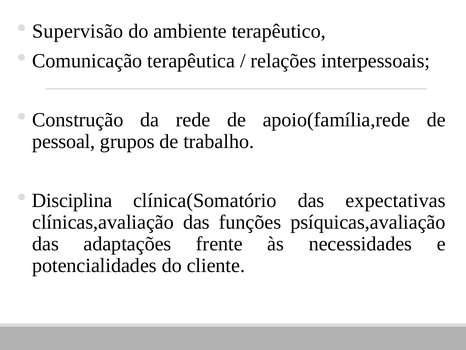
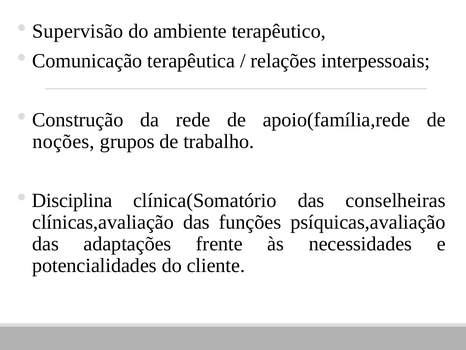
pessoal: pessoal -> noções (64, 141)
expectativas: expectativas -> conselheiras (396, 200)
